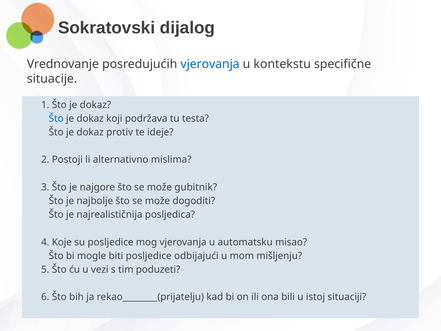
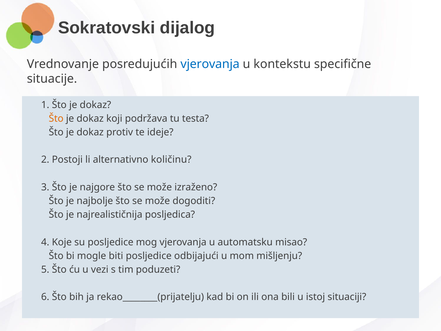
Što colour: blue -> orange (56, 118)
mislima: mislima -> količinu (171, 160)
gubitnik: gubitnik -> izraženo (196, 187)
